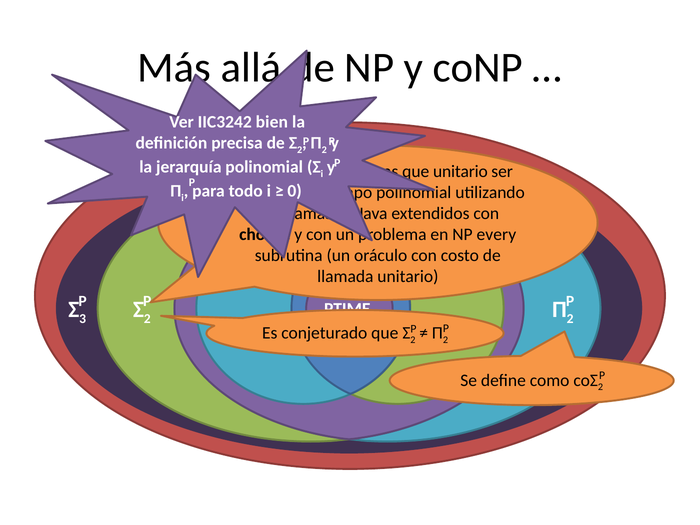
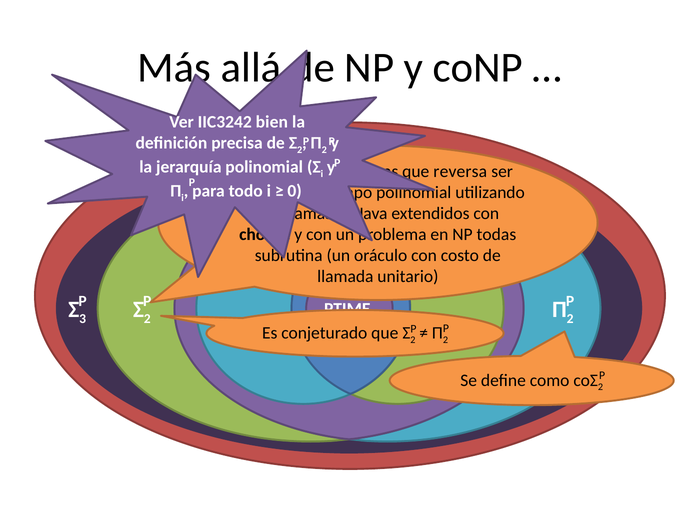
unitario: unitario -> reversa (460, 171)
every: every -> todas (496, 234)
